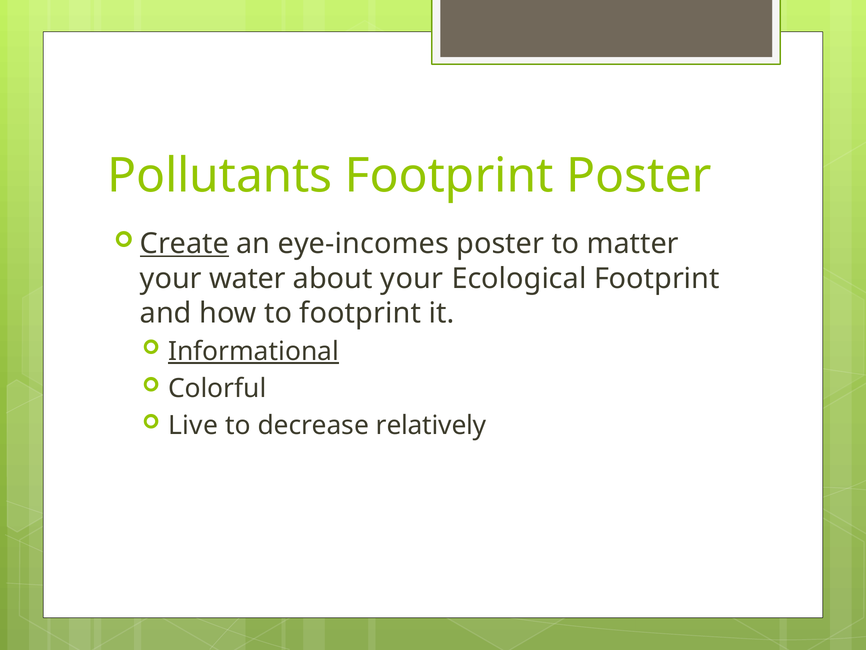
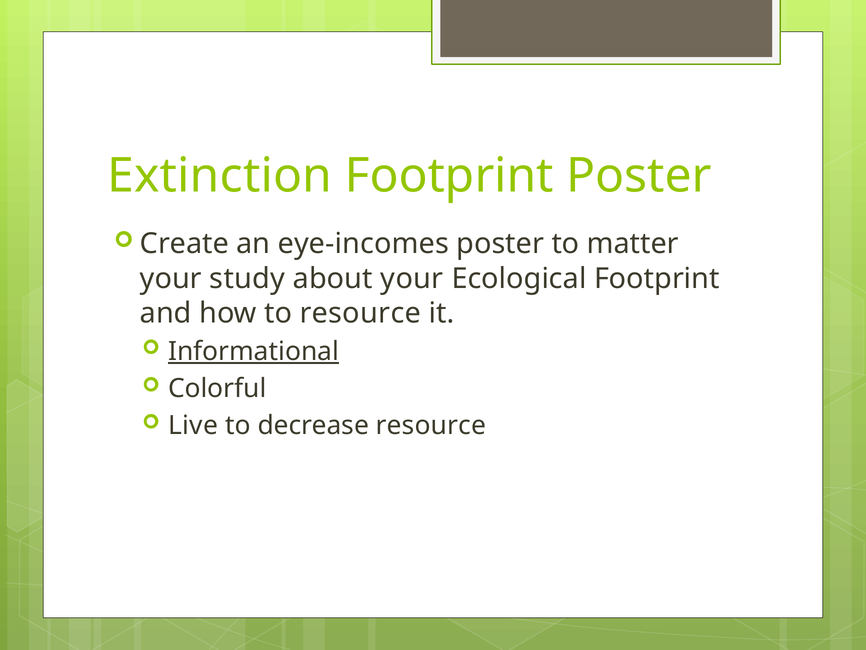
Pollutants: Pollutants -> Extinction (220, 176)
Create underline: present -> none (184, 244)
water: water -> study (247, 278)
to footprint: footprint -> resource (360, 313)
decrease relatively: relatively -> resource (431, 425)
